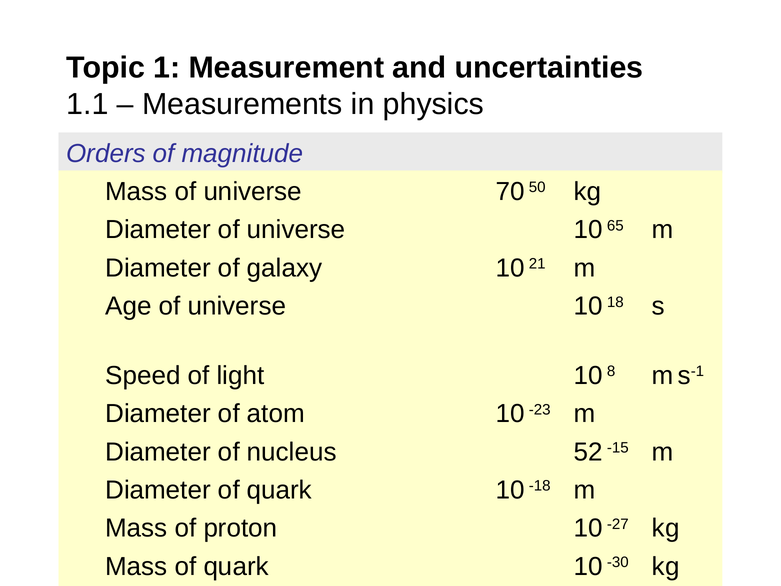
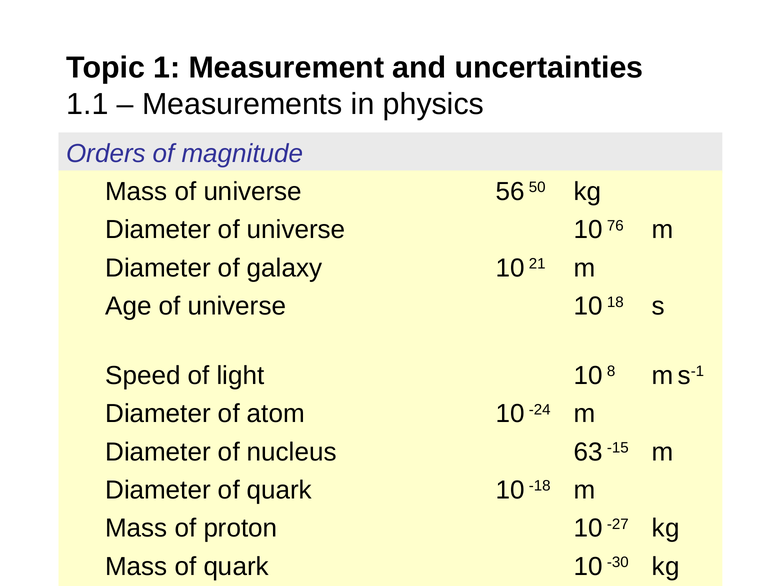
70: 70 -> 56 (510, 192)
65: 65 -> 76 (615, 226)
-23: -23 -> -24 (540, 409)
52: 52 -> 63 (588, 452)
